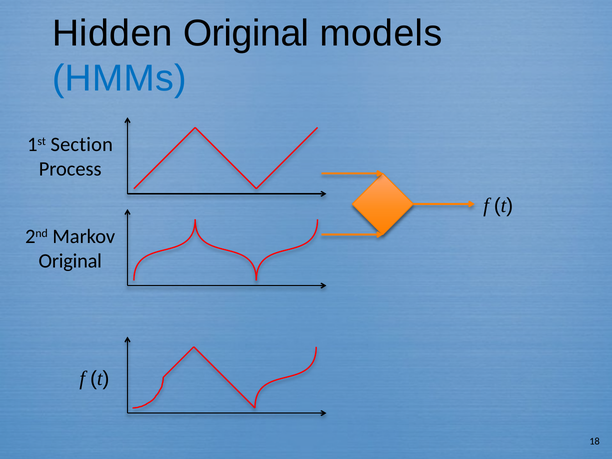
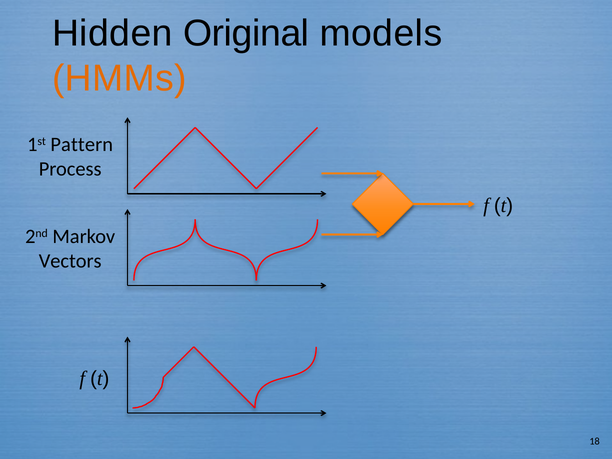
HMMs colour: blue -> orange (119, 78)
Section: Section -> Pattern (82, 145)
Original: Original -> Vectors (70, 261)
